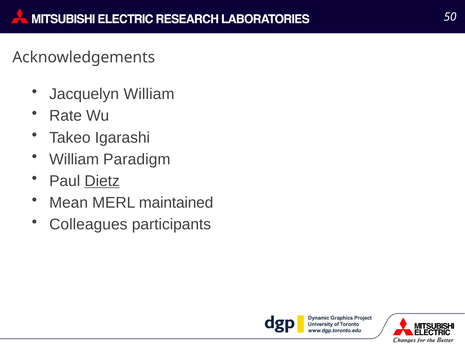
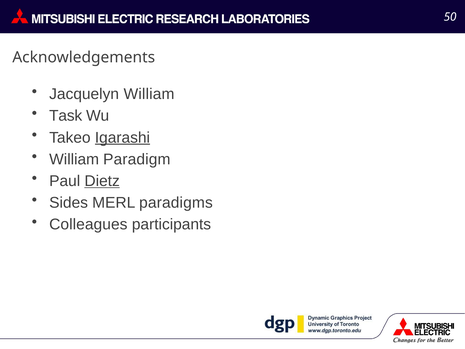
Rate: Rate -> Task (66, 116)
Igarashi underline: none -> present (122, 137)
Mean: Mean -> Sides (69, 203)
maintained: maintained -> paradigms (176, 203)
